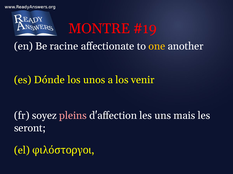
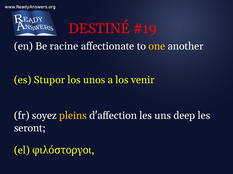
MONTRE: MONTRE -> DESTINÉ (99, 29)
Dónde: Dónde -> Stupor (49, 80)
pleins colour: pink -> yellow (73, 116)
mais: mais -> deep (184, 116)
